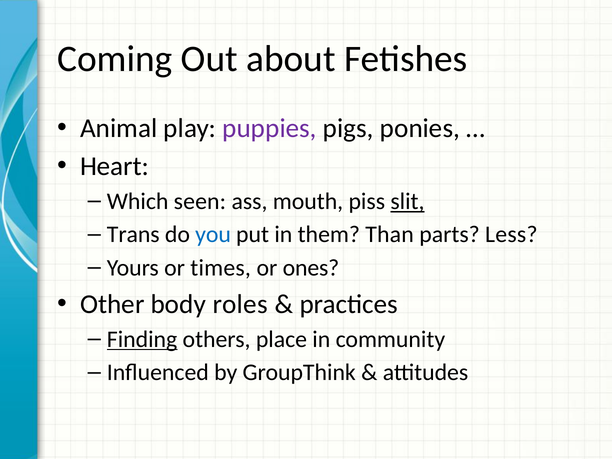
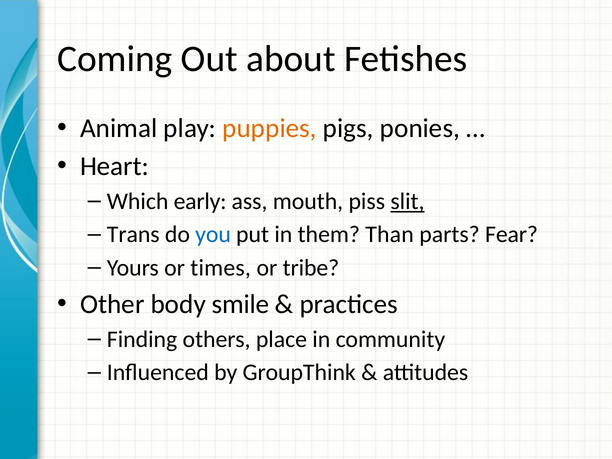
puppies colour: purple -> orange (270, 128)
seen: seen -> early (200, 201)
Less: Less -> Fear (512, 235)
ones: ones -> tribe (311, 268)
roles: roles -> smile (241, 304)
Finding underline: present -> none (142, 339)
